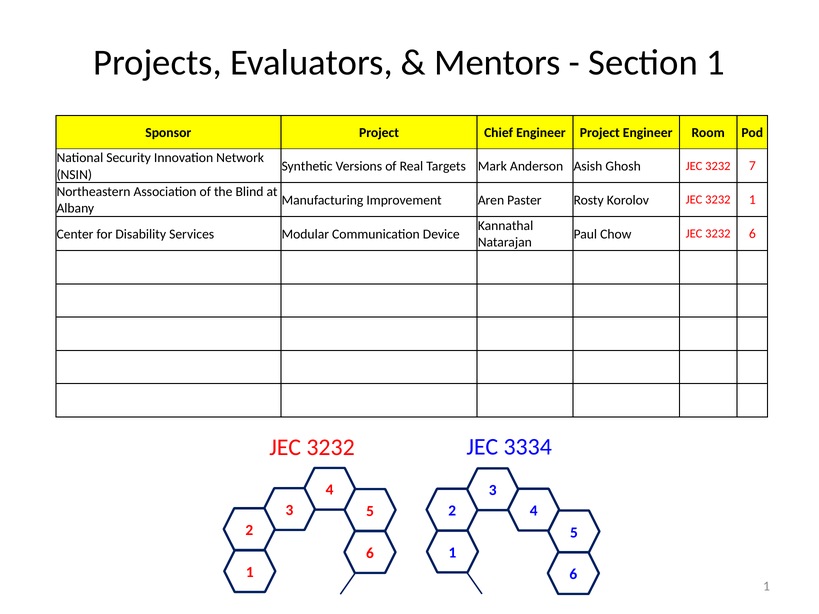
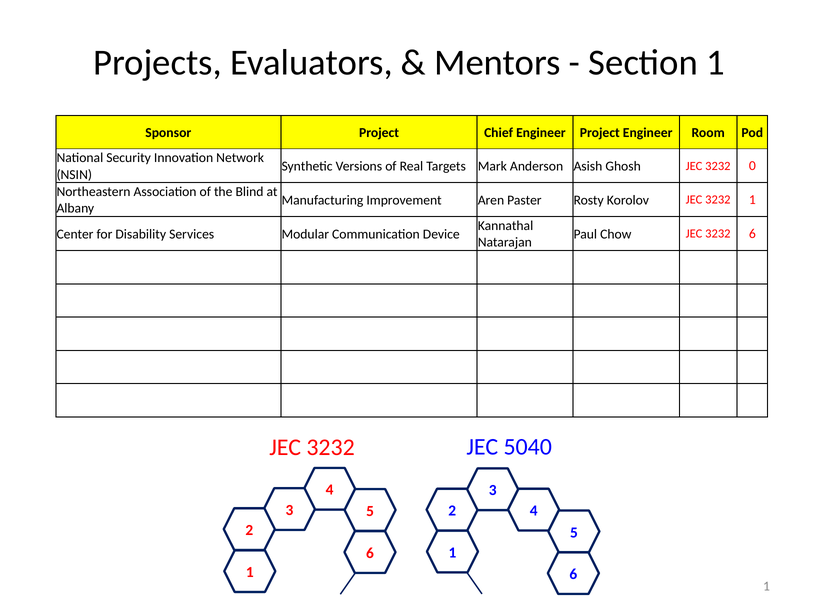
7: 7 -> 0 (752, 166)
3334: 3334 -> 5040 (528, 447)
